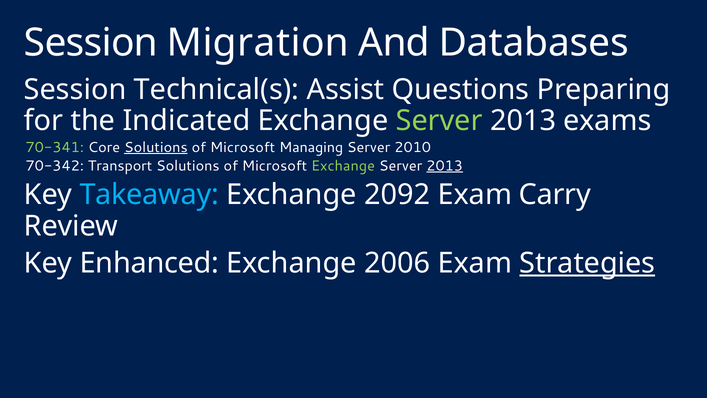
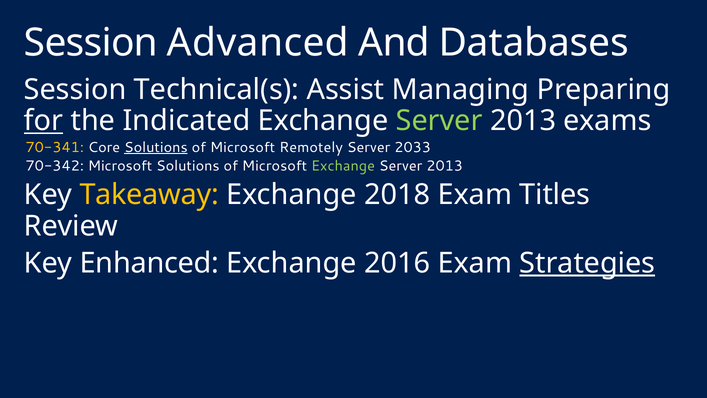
Migration: Migration -> Advanced (258, 43)
Questions: Questions -> Managing (461, 90)
for underline: none -> present (44, 121)
70-341 colour: light green -> yellow (55, 147)
Managing: Managing -> Remotely (311, 147)
2010: 2010 -> 2033 (413, 147)
70-342 Transport: Transport -> Microsoft (120, 166)
2013 underline: present -> none (445, 166)
Takeaway colour: light blue -> yellow (149, 195)
2092: 2092 -> 2018 (397, 195)
Carry: Carry -> Titles (555, 195)
2006: 2006 -> 2016 (397, 263)
